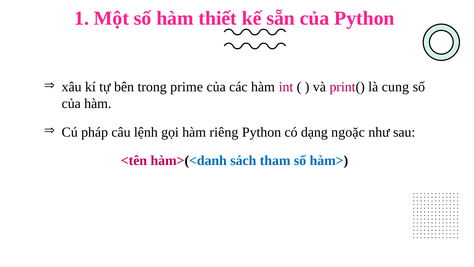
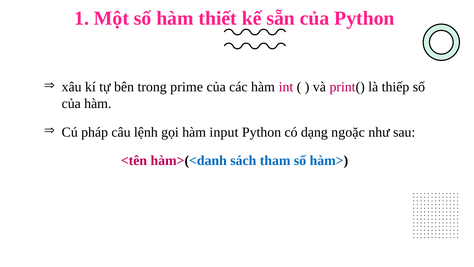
cung: cung -> thiếp (395, 87)
riêng: riêng -> input (224, 132)
